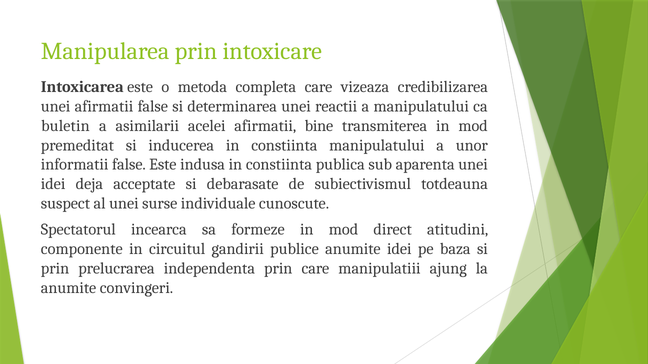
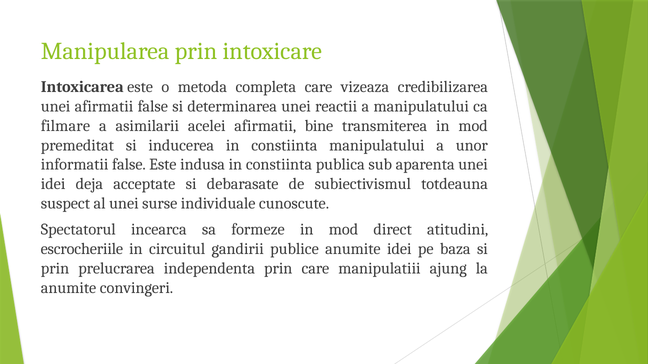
buletin: buletin -> filmare (65, 126)
componente: componente -> escrocheriile (82, 249)
